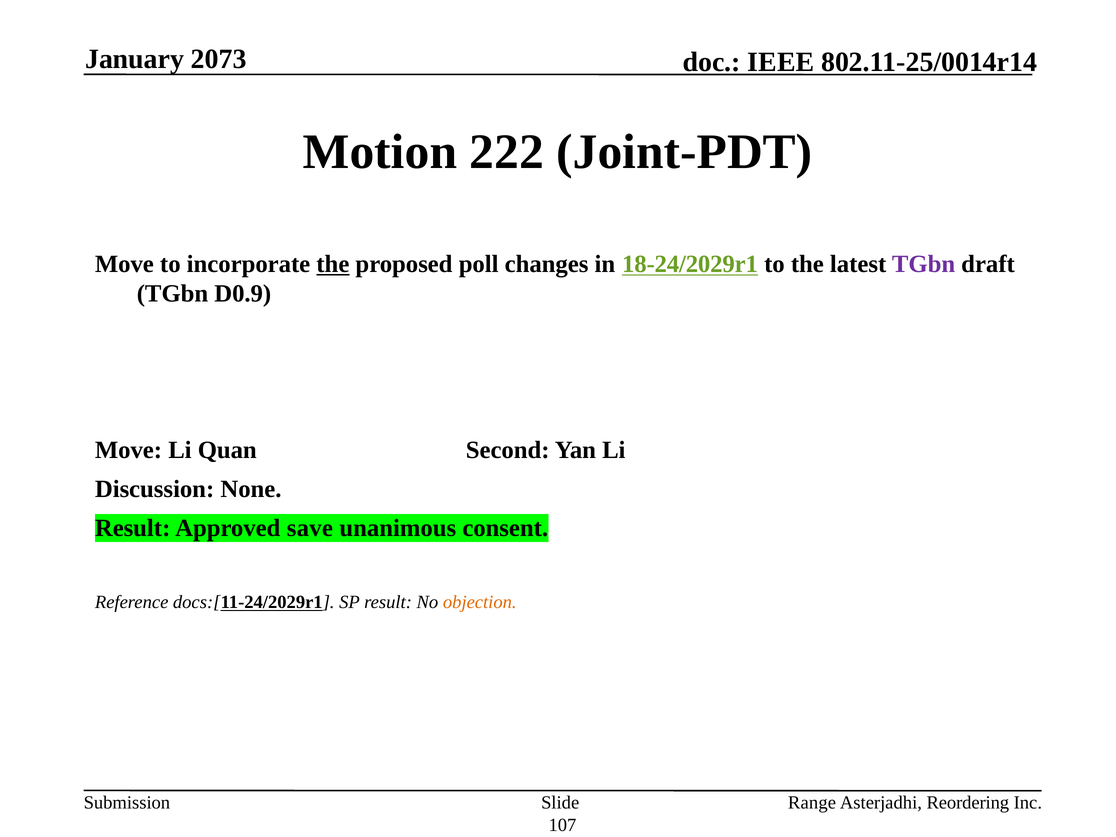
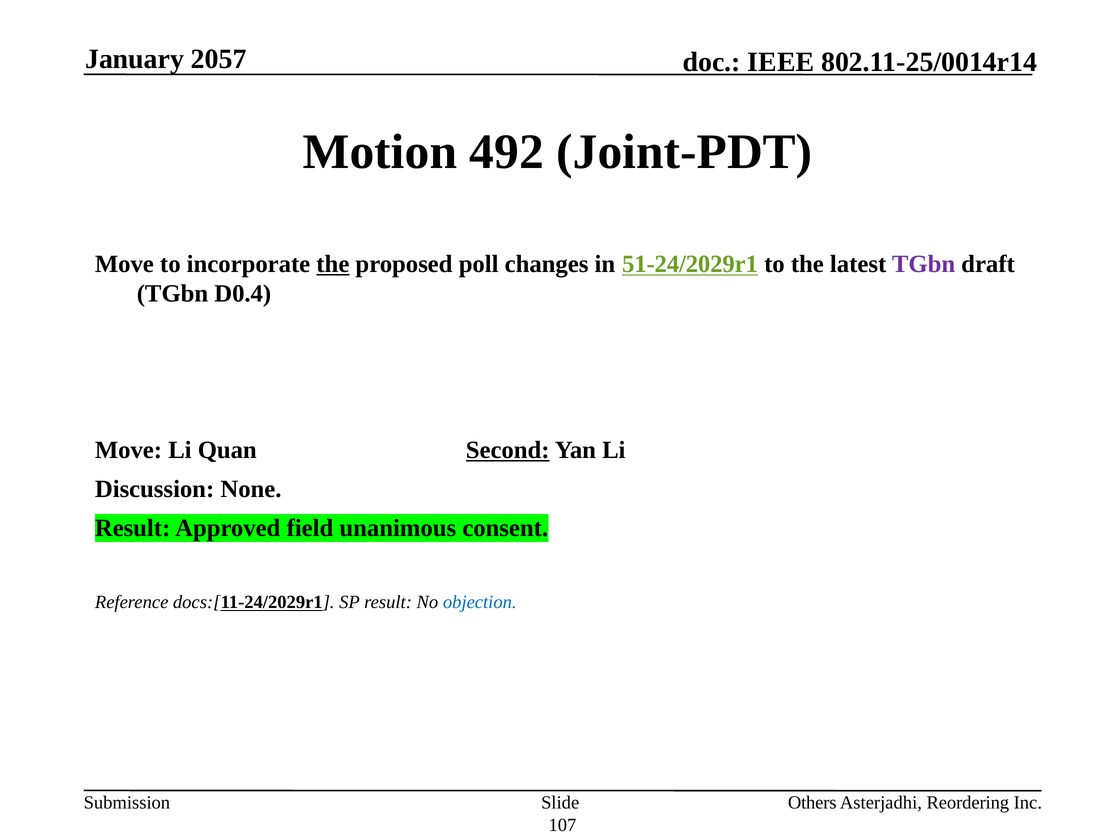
2073: 2073 -> 2057 (219, 59)
222: 222 -> 492 (507, 152)
18-24/2029r1: 18-24/2029r1 -> 51-24/2029r1 (690, 264)
D0.9: D0.9 -> D0.4 (243, 294)
Second underline: none -> present (508, 450)
save: save -> field (310, 528)
objection colour: orange -> blue (480, 602)
Range: Range -> Others (812, 803)
